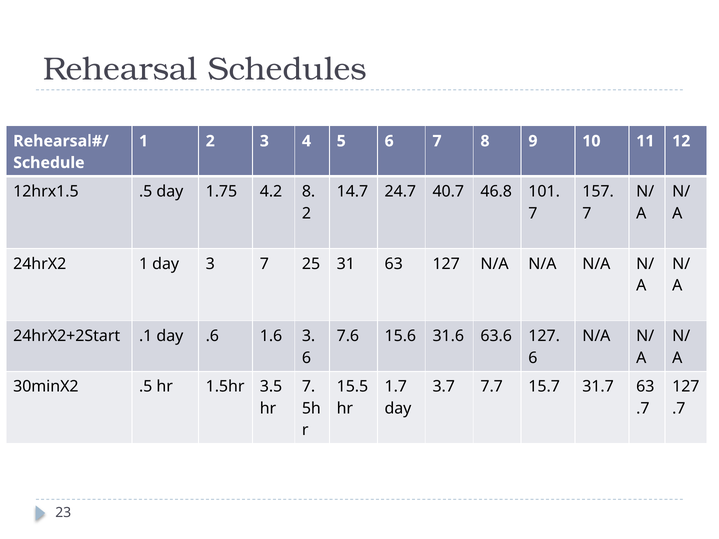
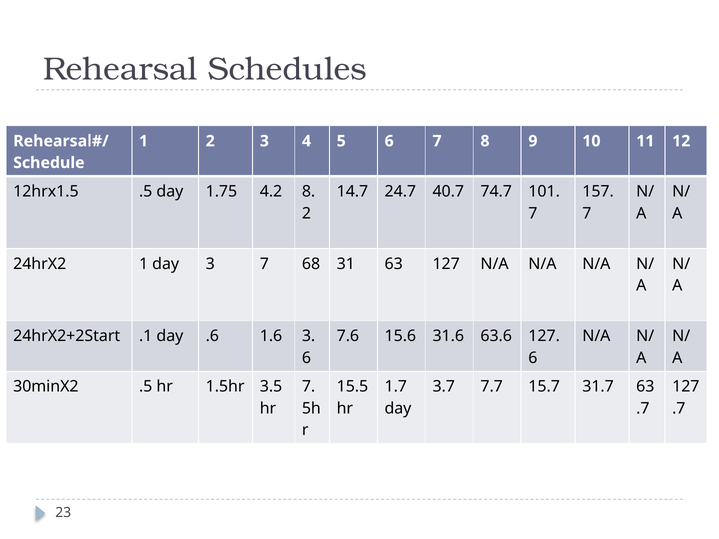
46.8: 46.8 -> 74.7 (496, 192)
25: 25 -> 68 (311, 264)
